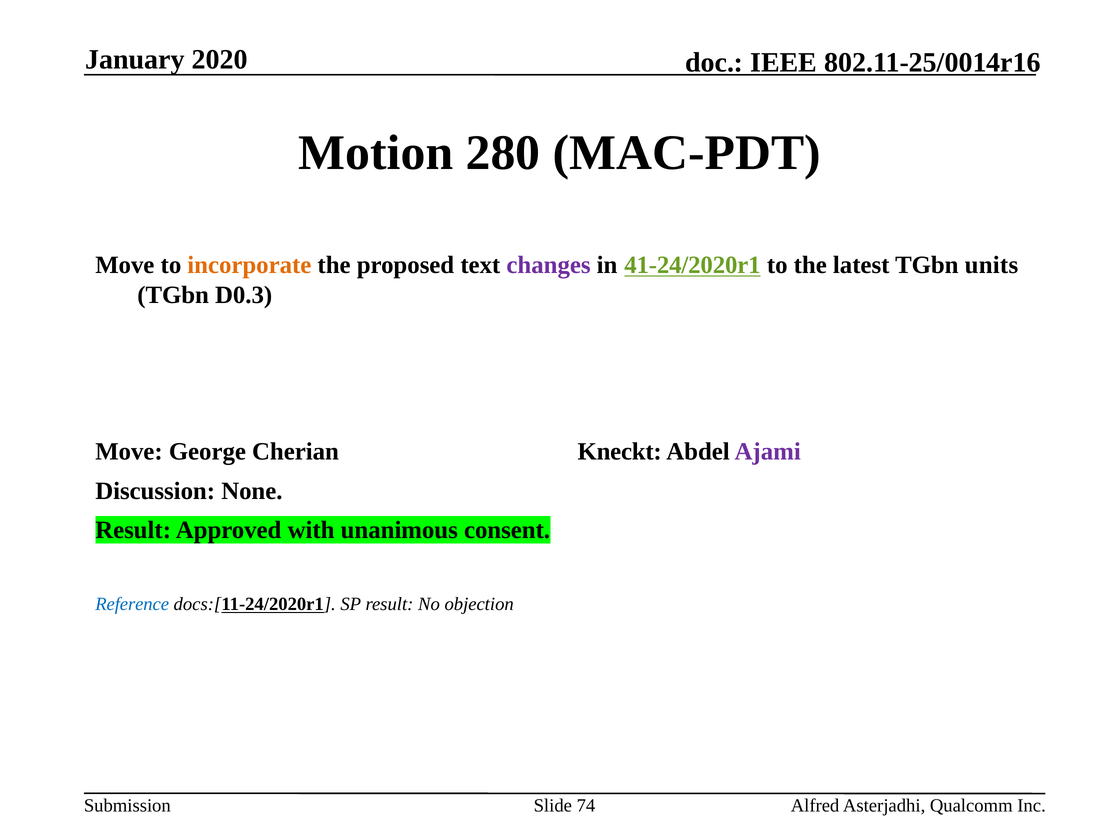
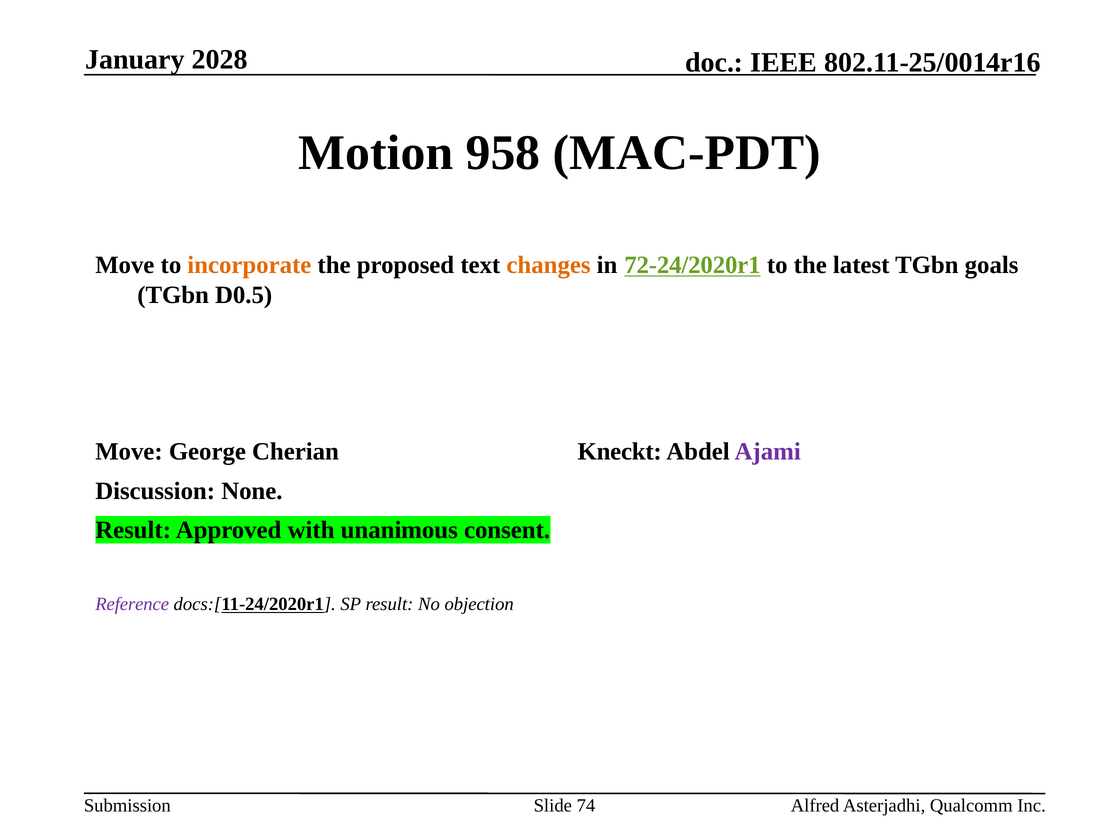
2020: 2020 -> 2028 (220, 59)
280: 280 -> 958 (503, 153)
changes colour: purple -> orange (549, 265)
41-24/2020r1: 41-24/2020r1 -> 72-24/2020r1 (692, 265)
units: units -> goals (992, 265)
D0.3: D0.3 -> D0.5 (244, 295)
Reference colour: blue -> purple (132, 604)
